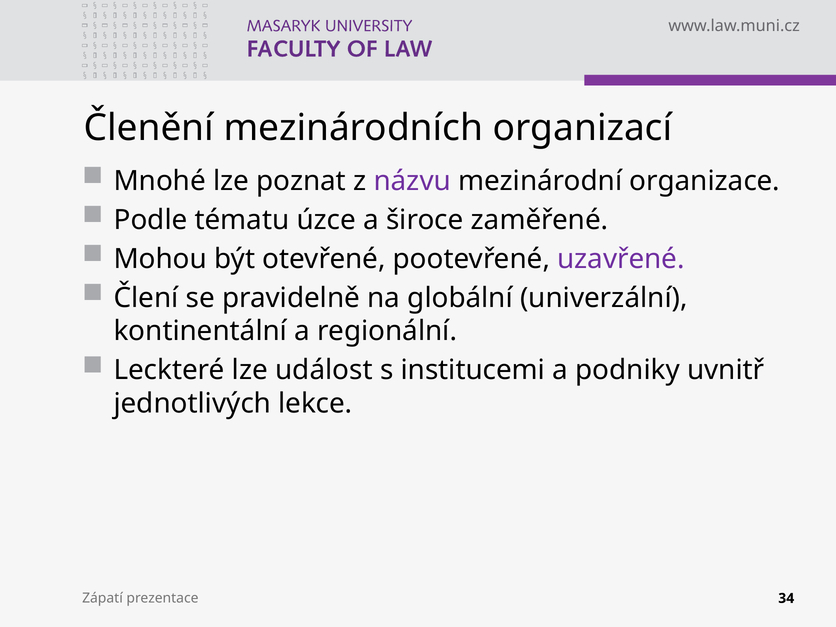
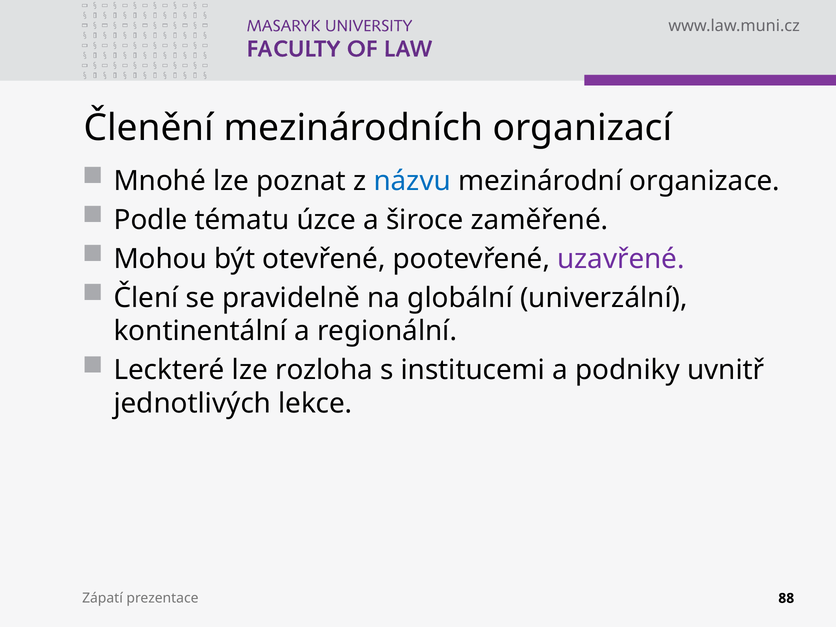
názvu colour: purple -> blue (412, 181)
událost: událost -> rozloha (324, 370)
34: 34 -> 88 (786, 598)
